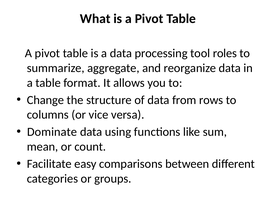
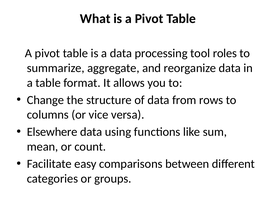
Dominate: Dominate -> Elsewhere (52, 132)
